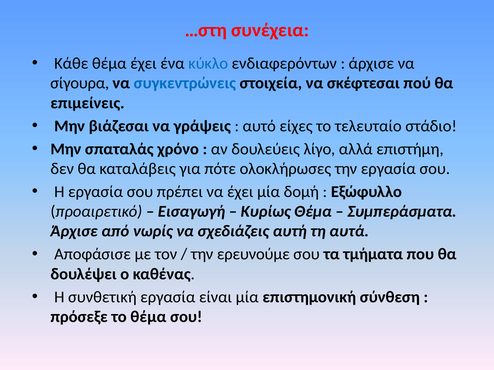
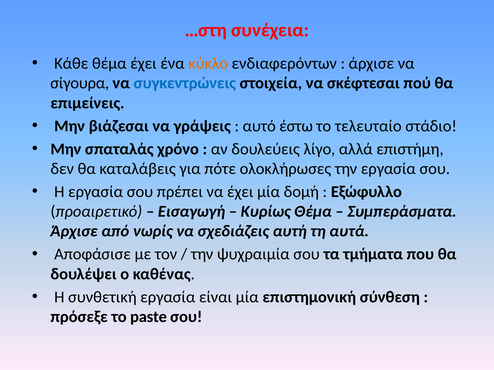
κύκλο colour: blue -> orange (208, 64)
είχες: είχες -> έστω (296, 126)
ερευνούμε: ερευνούμε -> ψυχραιμία (253, 255)
το θέμα: θέμα -> paste (149, 317)
